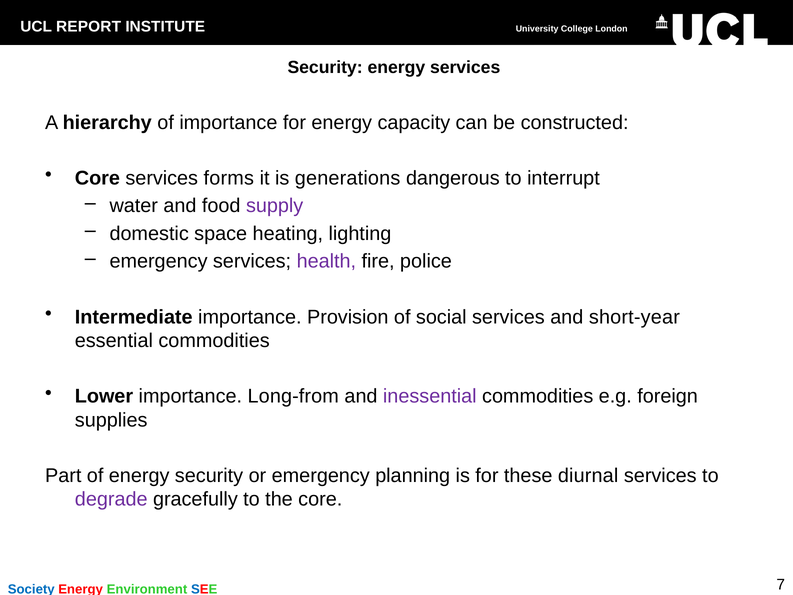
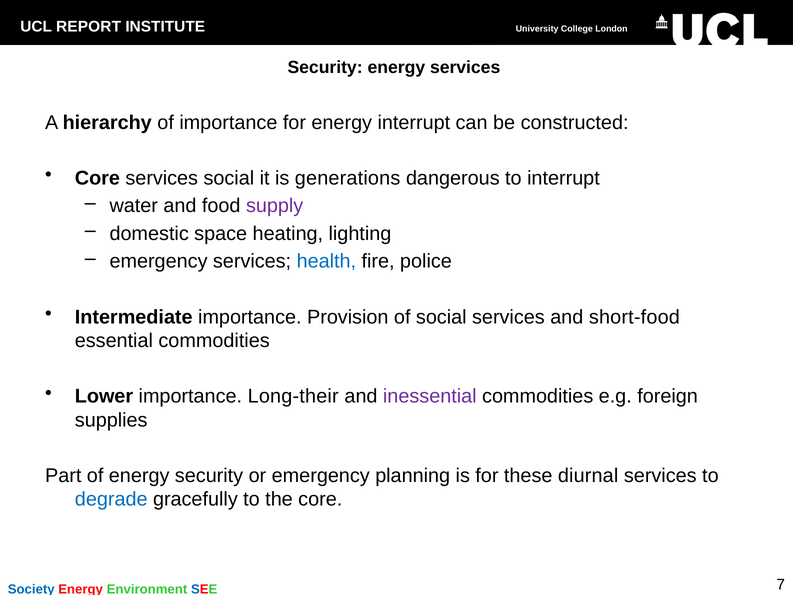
energy capacity: capacity -> interrupt (414, 123)
services forms: forms -> social (229, 178)
health colour: purple -> blue (326, 261)
short-year: short-year -> short-food (634, 317)
Long-from: Long-from -> Long-their (293, 396)
degrade colour: purple -> blue (111, 499)
